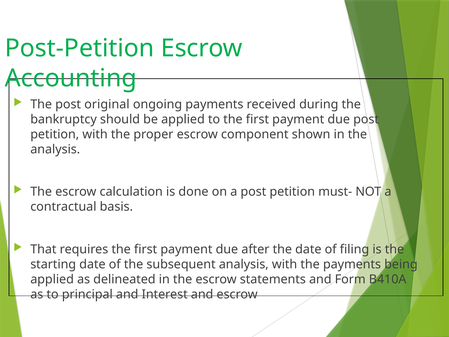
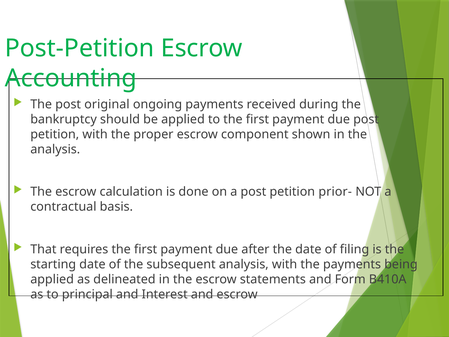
must-: must- -> prior- (335, 192)
